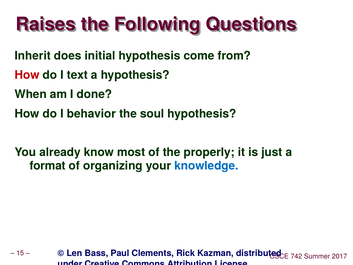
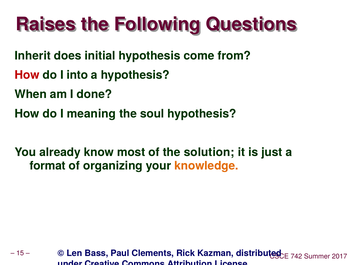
text: text -> into (77, 75)
behavior: behavior -> meaning (91, 114)
properly: properly -> solution (209, 152)
knowledge colour: blue -> orange (206, 166)
